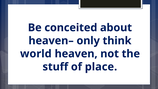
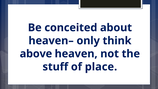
world: world -> above (36, 54)
